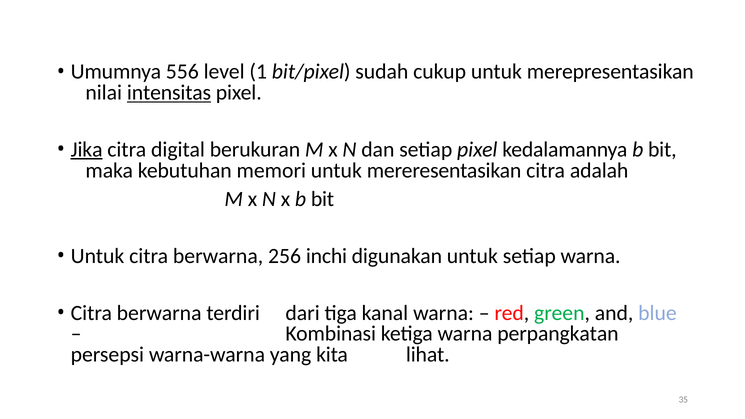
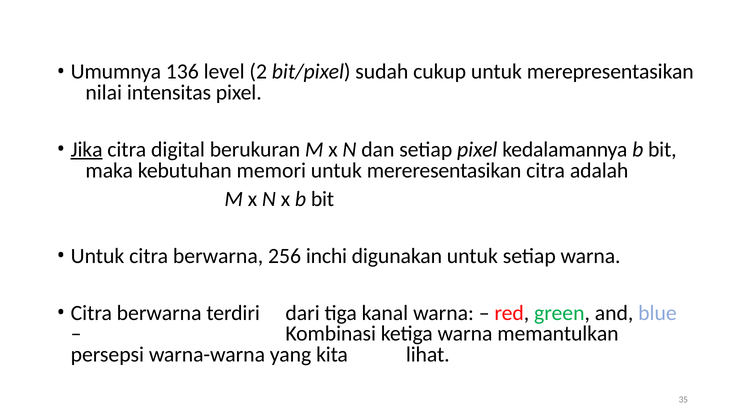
556: 556 -> 136 (182, 72)
1: 1 -> 2 (258, 72)
intensitas underline: present -> none (169, 93)
perpangkatan: perpangkatan -> memantulkan (558, 334)
